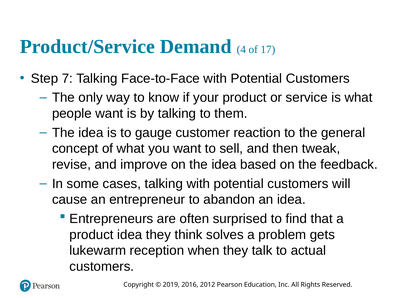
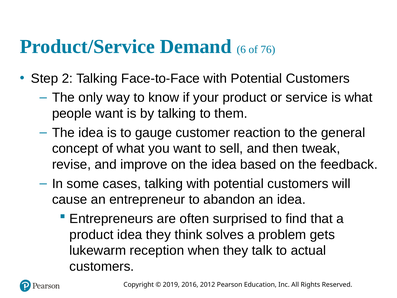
4: 4 -> 6 (241, 49)
17: 17 -> 76 (268, 49)
7: 7 -> 2 (67, 78)
